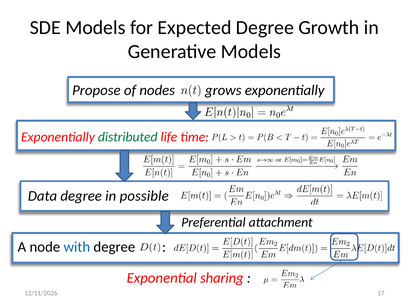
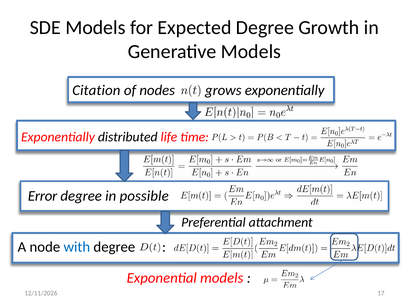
Propose: Propose -> Citation (96, 90)
distributed colour: green -> black (128, 137)
Data: Data -> Error (43, 196)
Exponential sharing: sharing -> models (222, 278)
